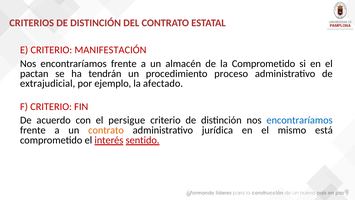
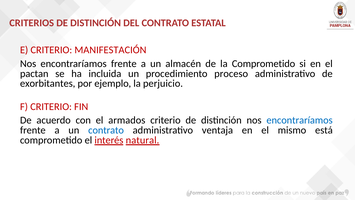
tendrán: tendrán -> incluida (105, 73)
extrajudicial: extrajudicial -> exorbitantes (48, 83)
afectado: afectado -> perjuicio (163, 83)
persigue: persigue -> armados (127, 120)
contrato colour: orange -> blue (106, 130)
jurídica: jurídica -> ventaja (217, 130)
sentido: sentido -> natural (142, 140)
